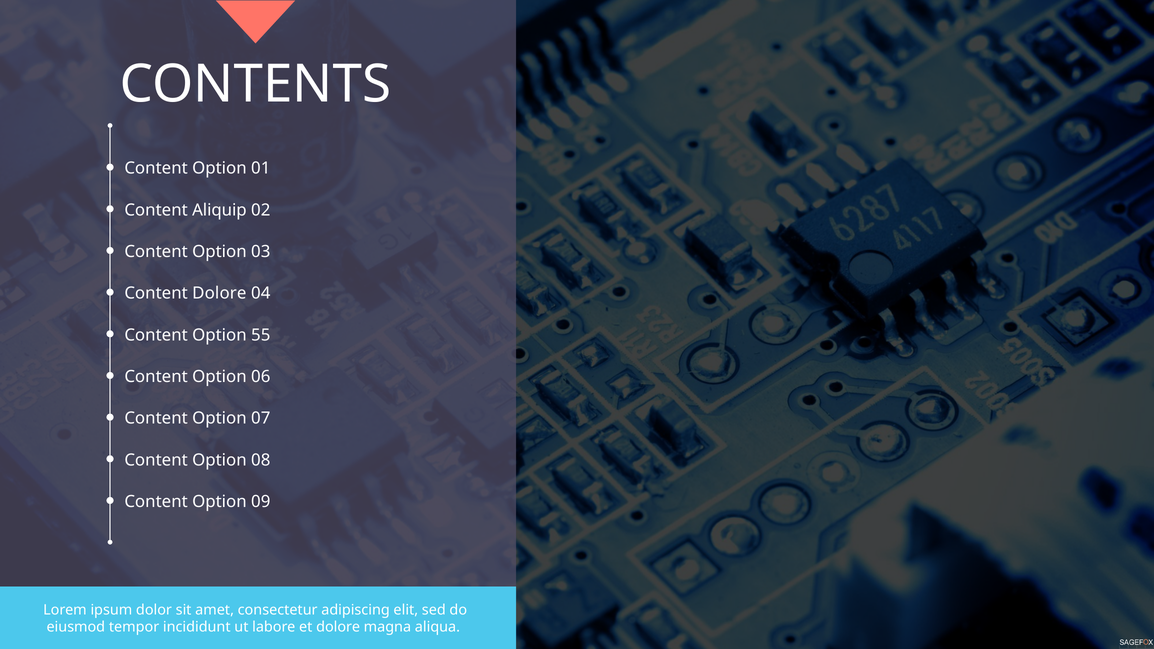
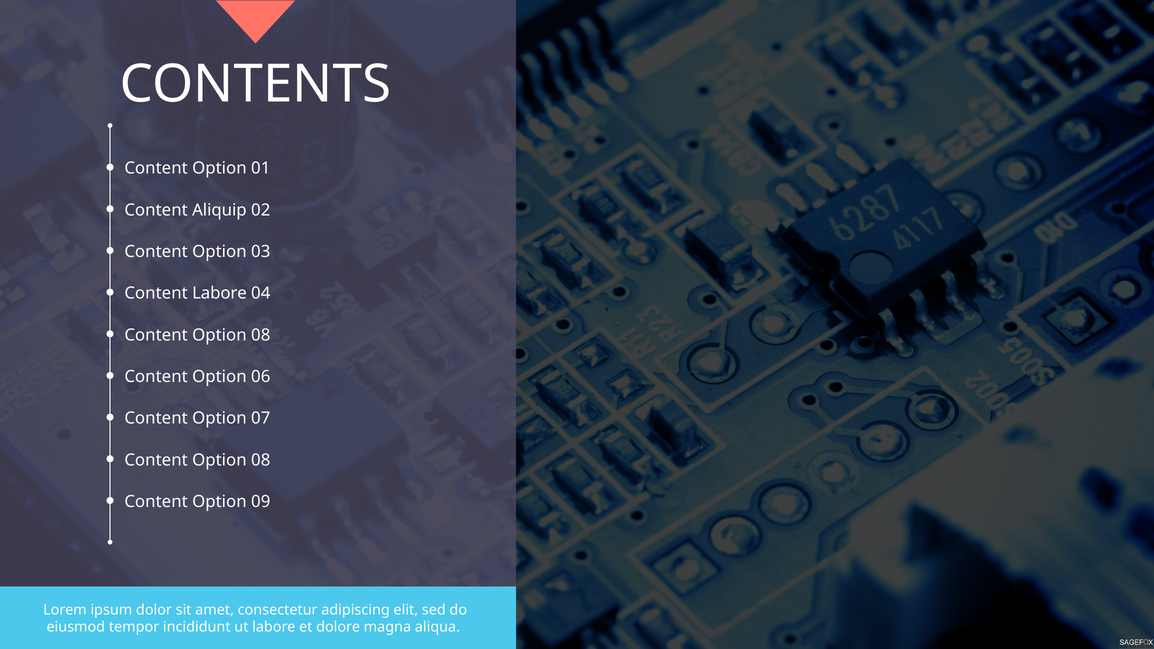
Content Dolore: Dolore -> Labore (219, 293)
55: 55 -> 08 (261, 335)
